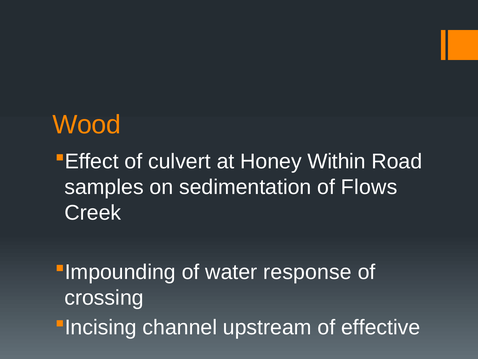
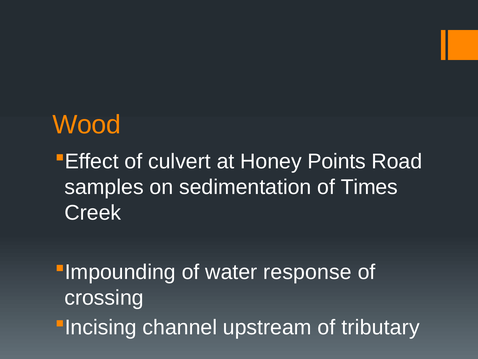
Within: Within -> Points (337, 161)
Flows: Flows -> Times (369, 187)
effective: effective -> tributary (381, 327)
